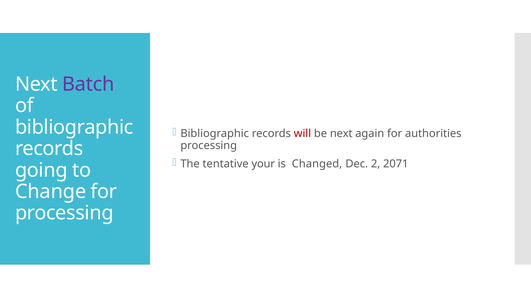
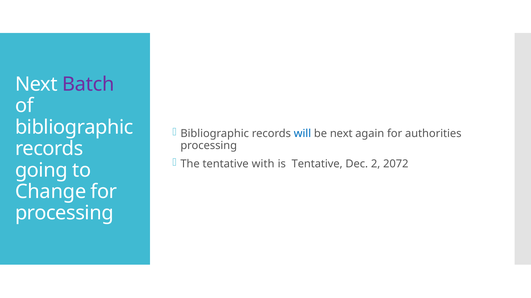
will colour: red -> blue (302, 134)
your: your -> with (263, 164)
is Changed: Changed -> Tentative (317, 164)
2071: 2071 -> 2072 (396, 164)
